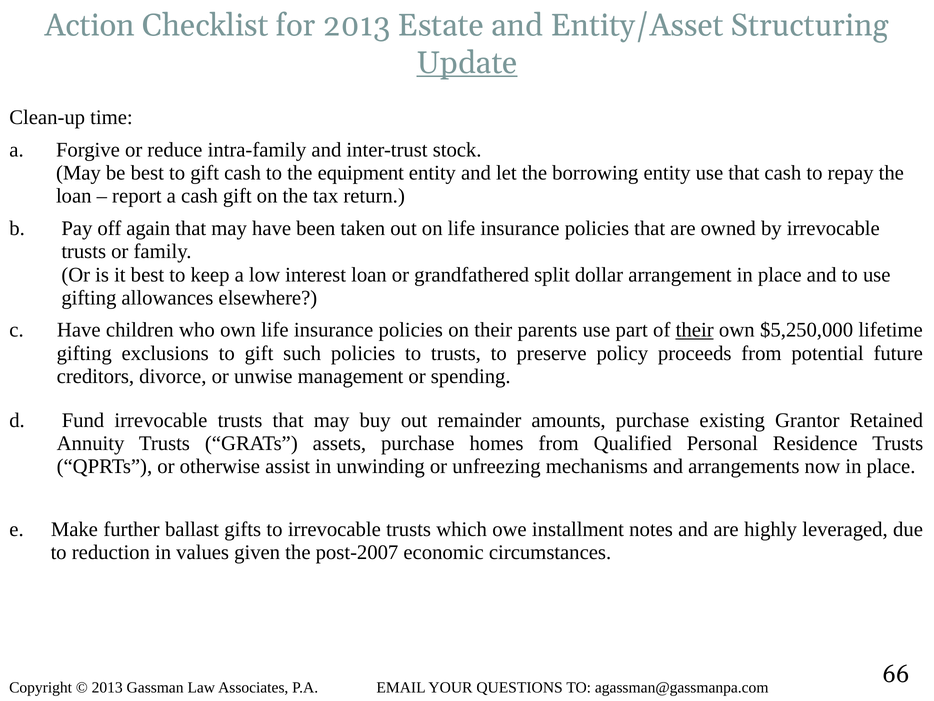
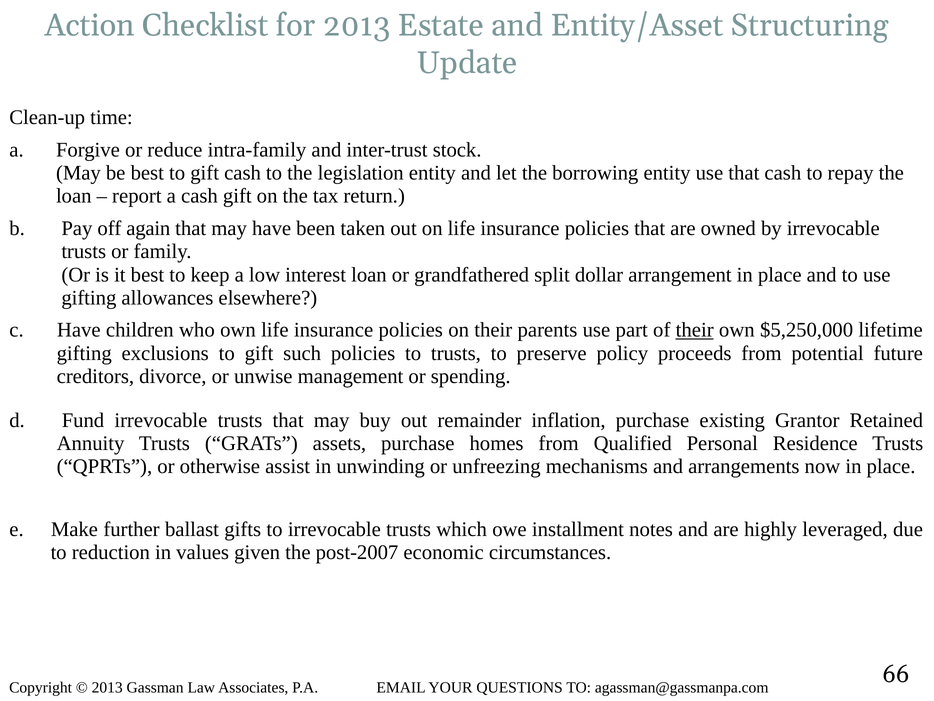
Update underline: present -> none (467, 63)
equipment: equipment -> legislation (361, 173)
amounts: amounts -> inflation (569, 420)
